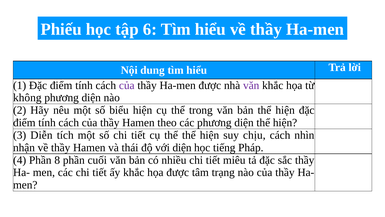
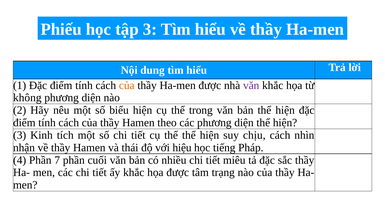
tập 6: 6 -> 3 (150, 29)
của colour: purple -> orange (127, 85)
Diễn: Diễn -> Kinh (41, 135)
với diện: diện -> hiệu (182, 147)
8: 8 -> 7 (57, 160)
